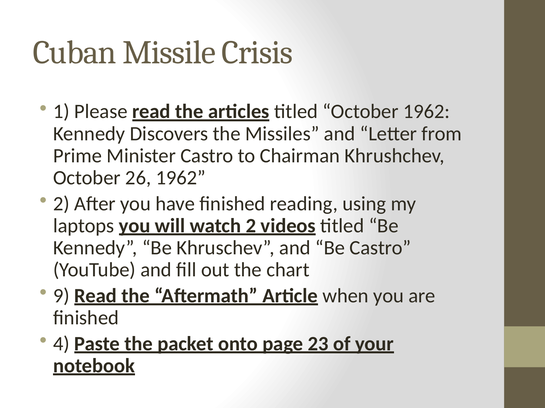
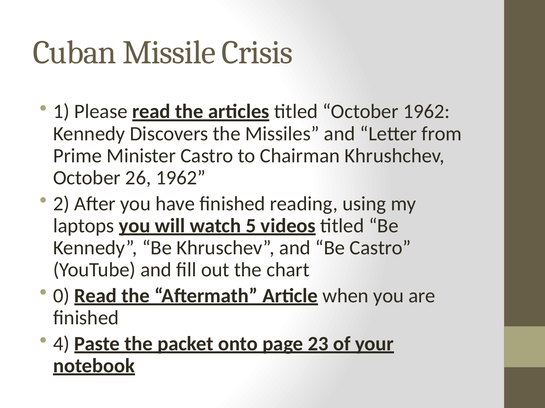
watch 2: 2 -> 5 (251, 226)
9: 9 -> 0 (61, 296)
